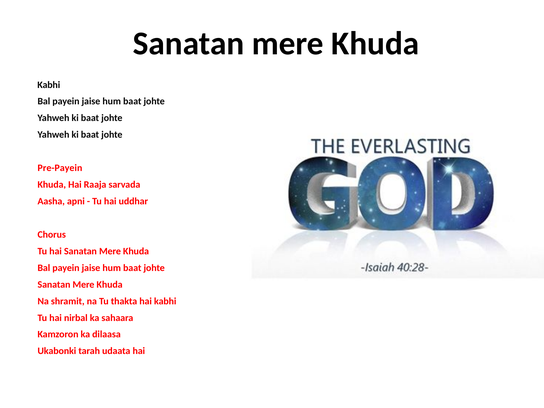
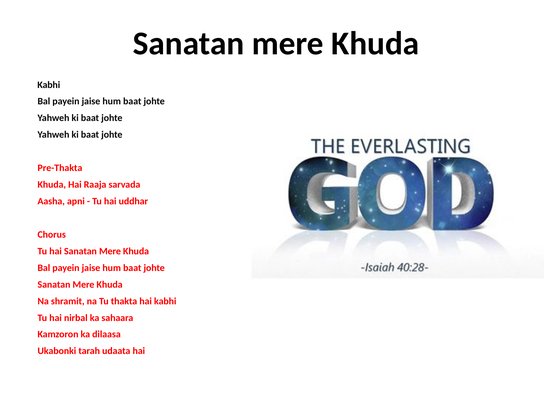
Pre-Payein: Pre-Payein -> Pre-Thakta (60, 168)
